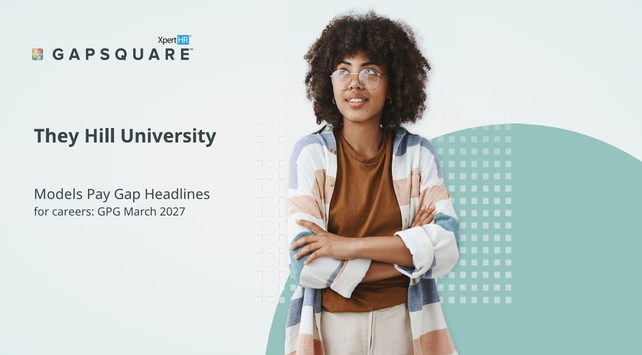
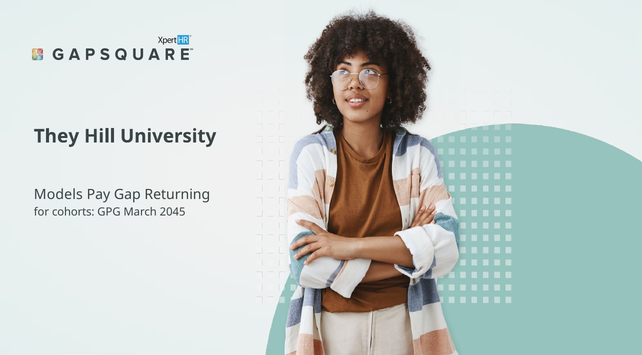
Headlines: Headlines -> Returning (177, 194)
careers: careers -> cohorts (73, 212)
2027: 2027 -> 2045 (173, 212)
